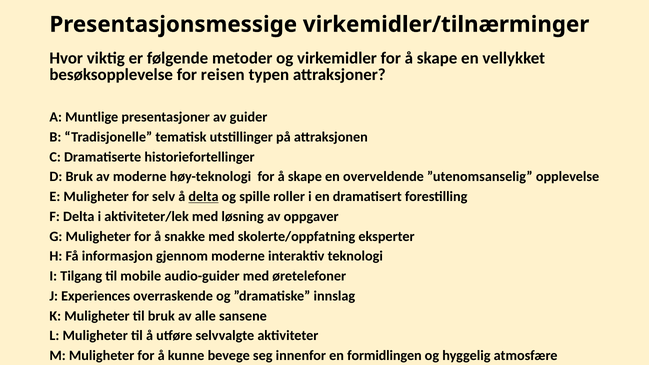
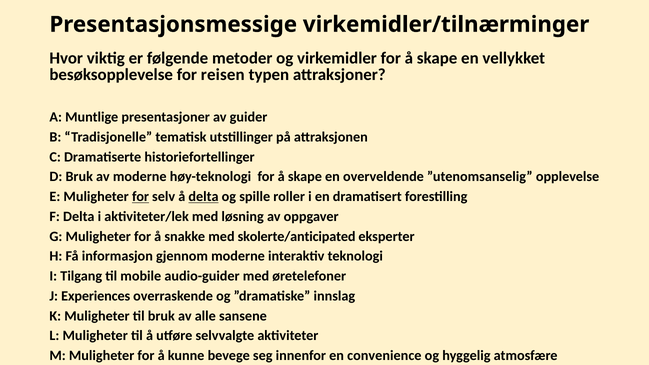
for underline: none -> present (141, 197)
skolerte/oppfatning: skolerte/oppfatning -> skolerte/anticipated (297, 236)
formidlingen: formidlingen -> convenience (384, 356)
